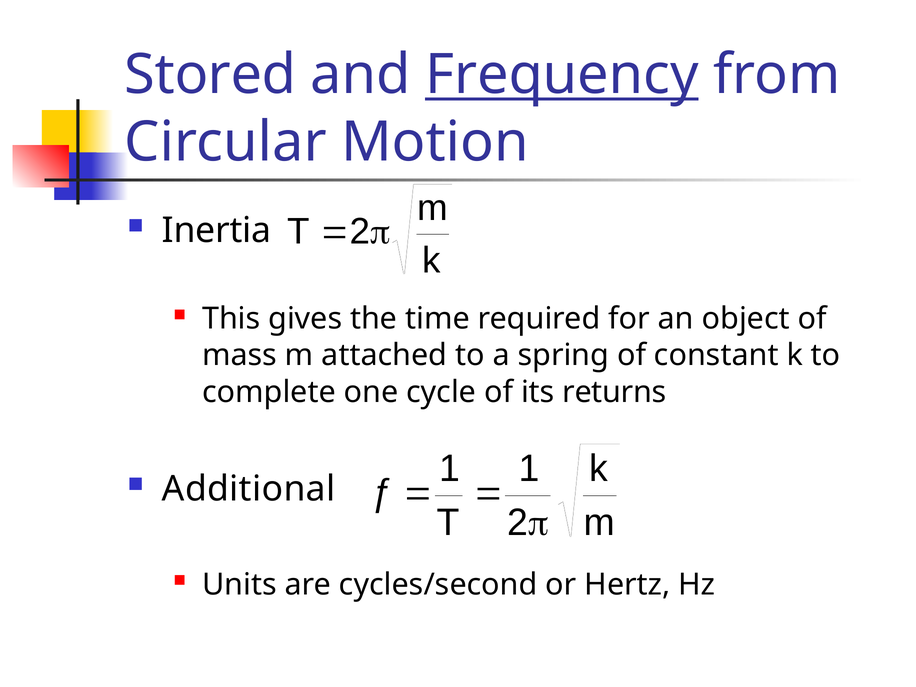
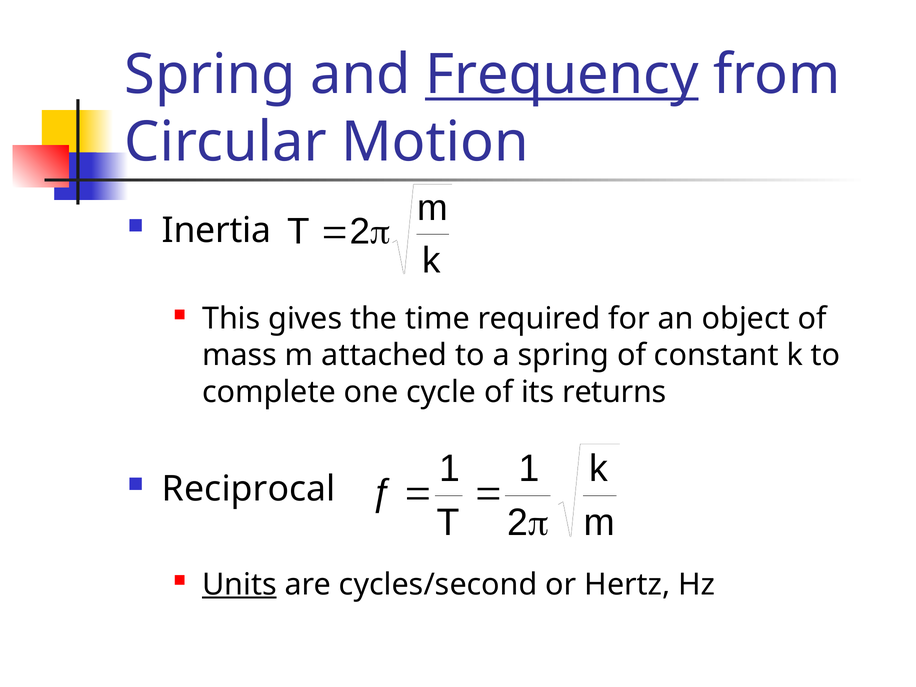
Stored: Stored -> Spring (210, 75)
Additional: Additional -> Reciprocal (249, 489)
Units underline: none -> present (239, 585)
